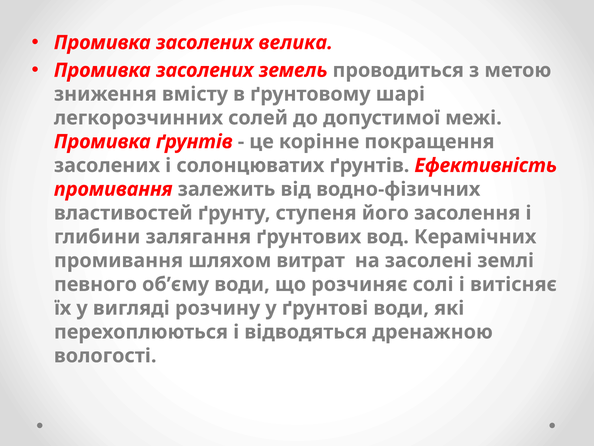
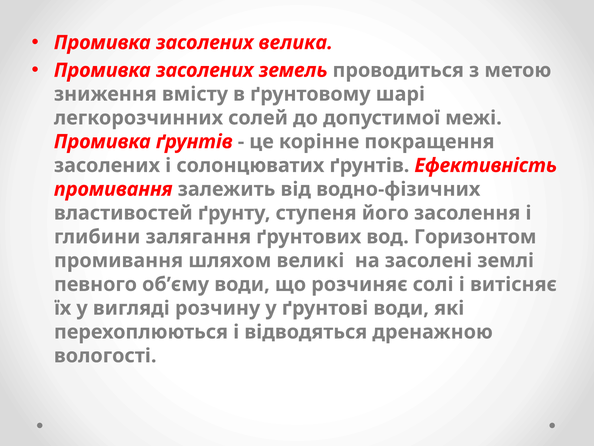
Керамічних: Керамічних -> Горизонтом (475, 237)
витрат: витрат -> великі (310, 260)
